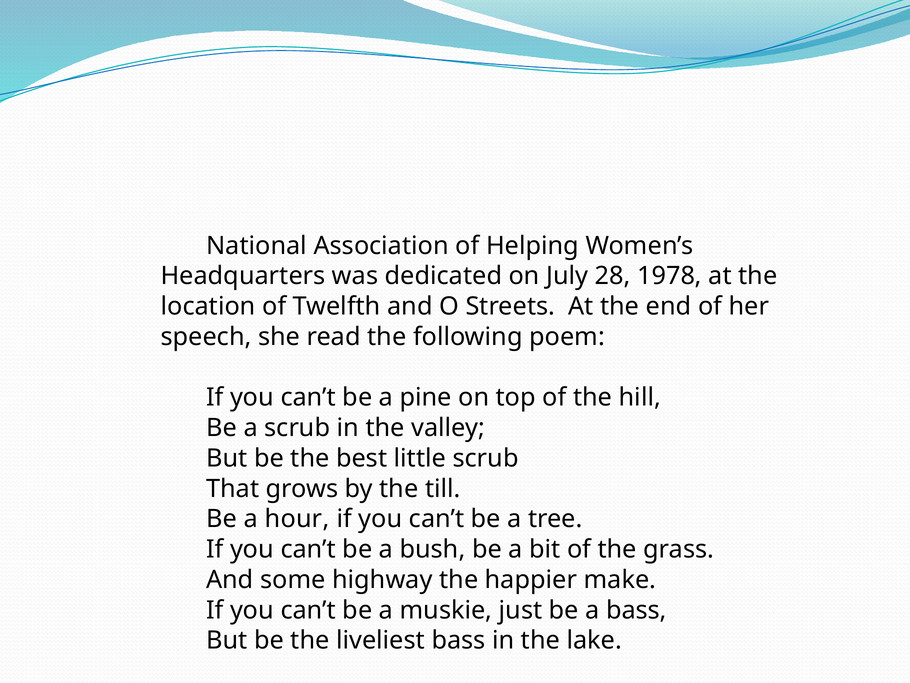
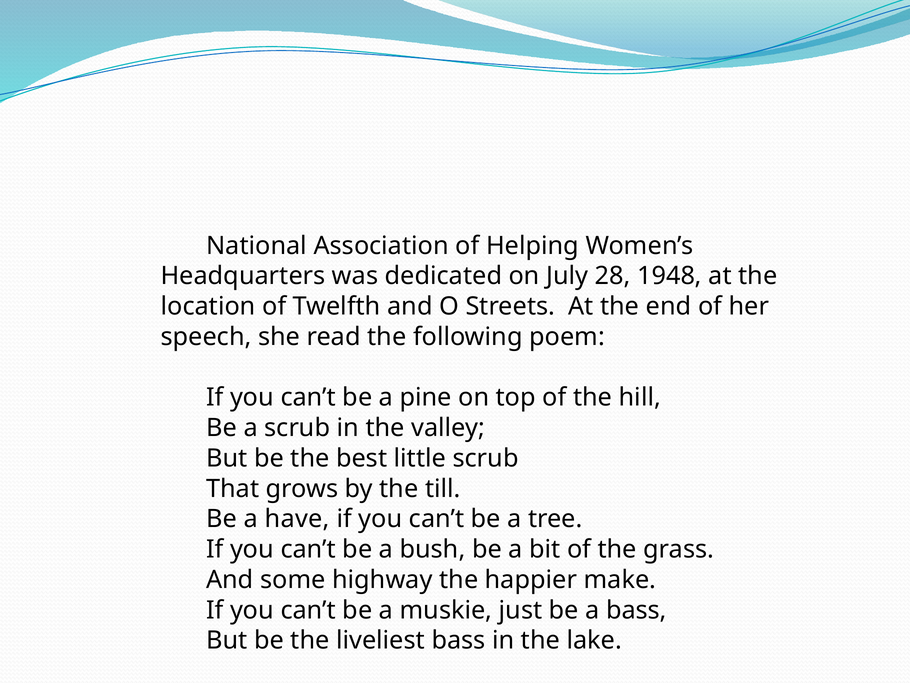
1978: 1978 -> 1948 (669, 276)
hour: hour -> have (297, 519)
